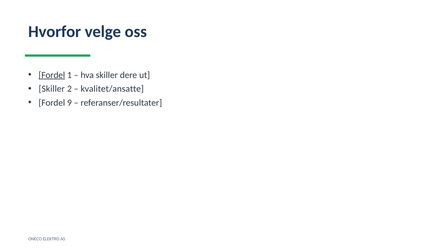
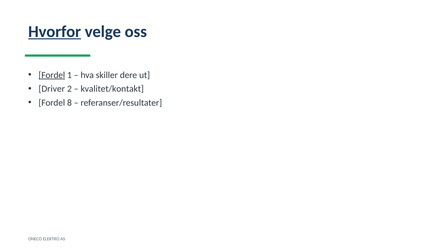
Hvorfor underline: none -> present (55, 32)
Skiller: Skiller -> Driver (52, 89)
kvalitet/ansatte: kvalitet/ansatte -> kvalitet/kontakt (112, 89)
9: 9 -> 8 (69, 103)
